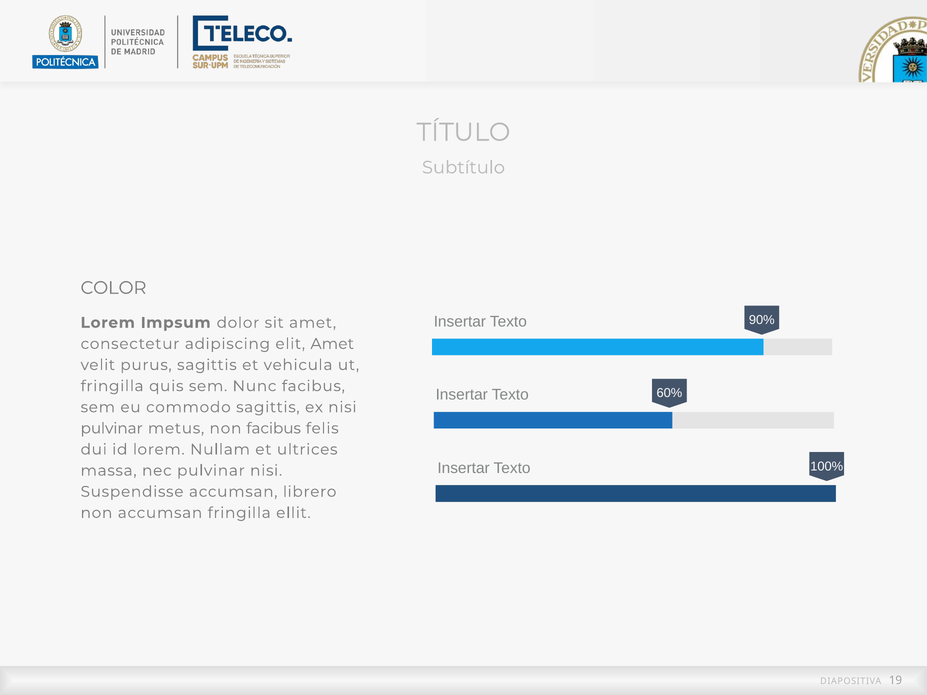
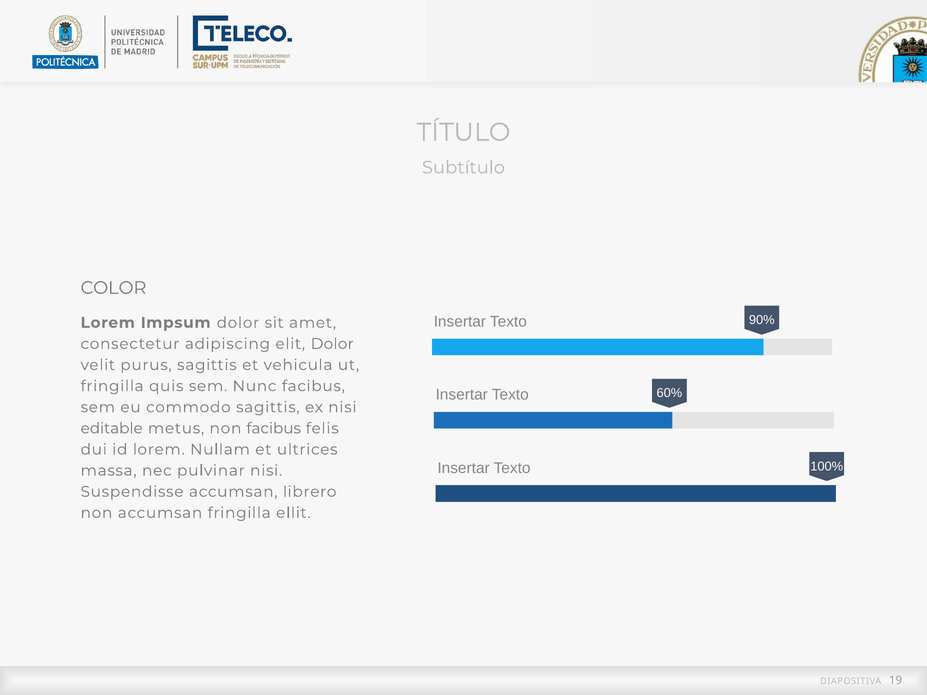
elit Amet: Amet -> Dolor (332, 344)
pulvinar: pulvinar -> editable (112, 428)
